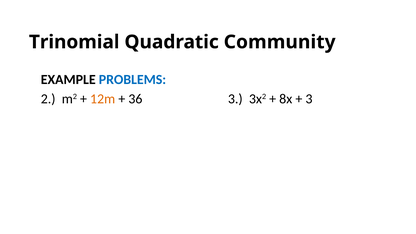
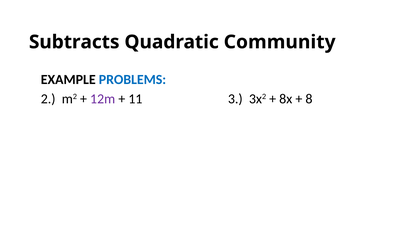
Trinomial: Trinomial -> Subtracts (74, 42)
12m colour: orange -> purple (103, 99)
36: 36 -> 11 (135, 99)
3: 3 -> 8 (309, 99)
